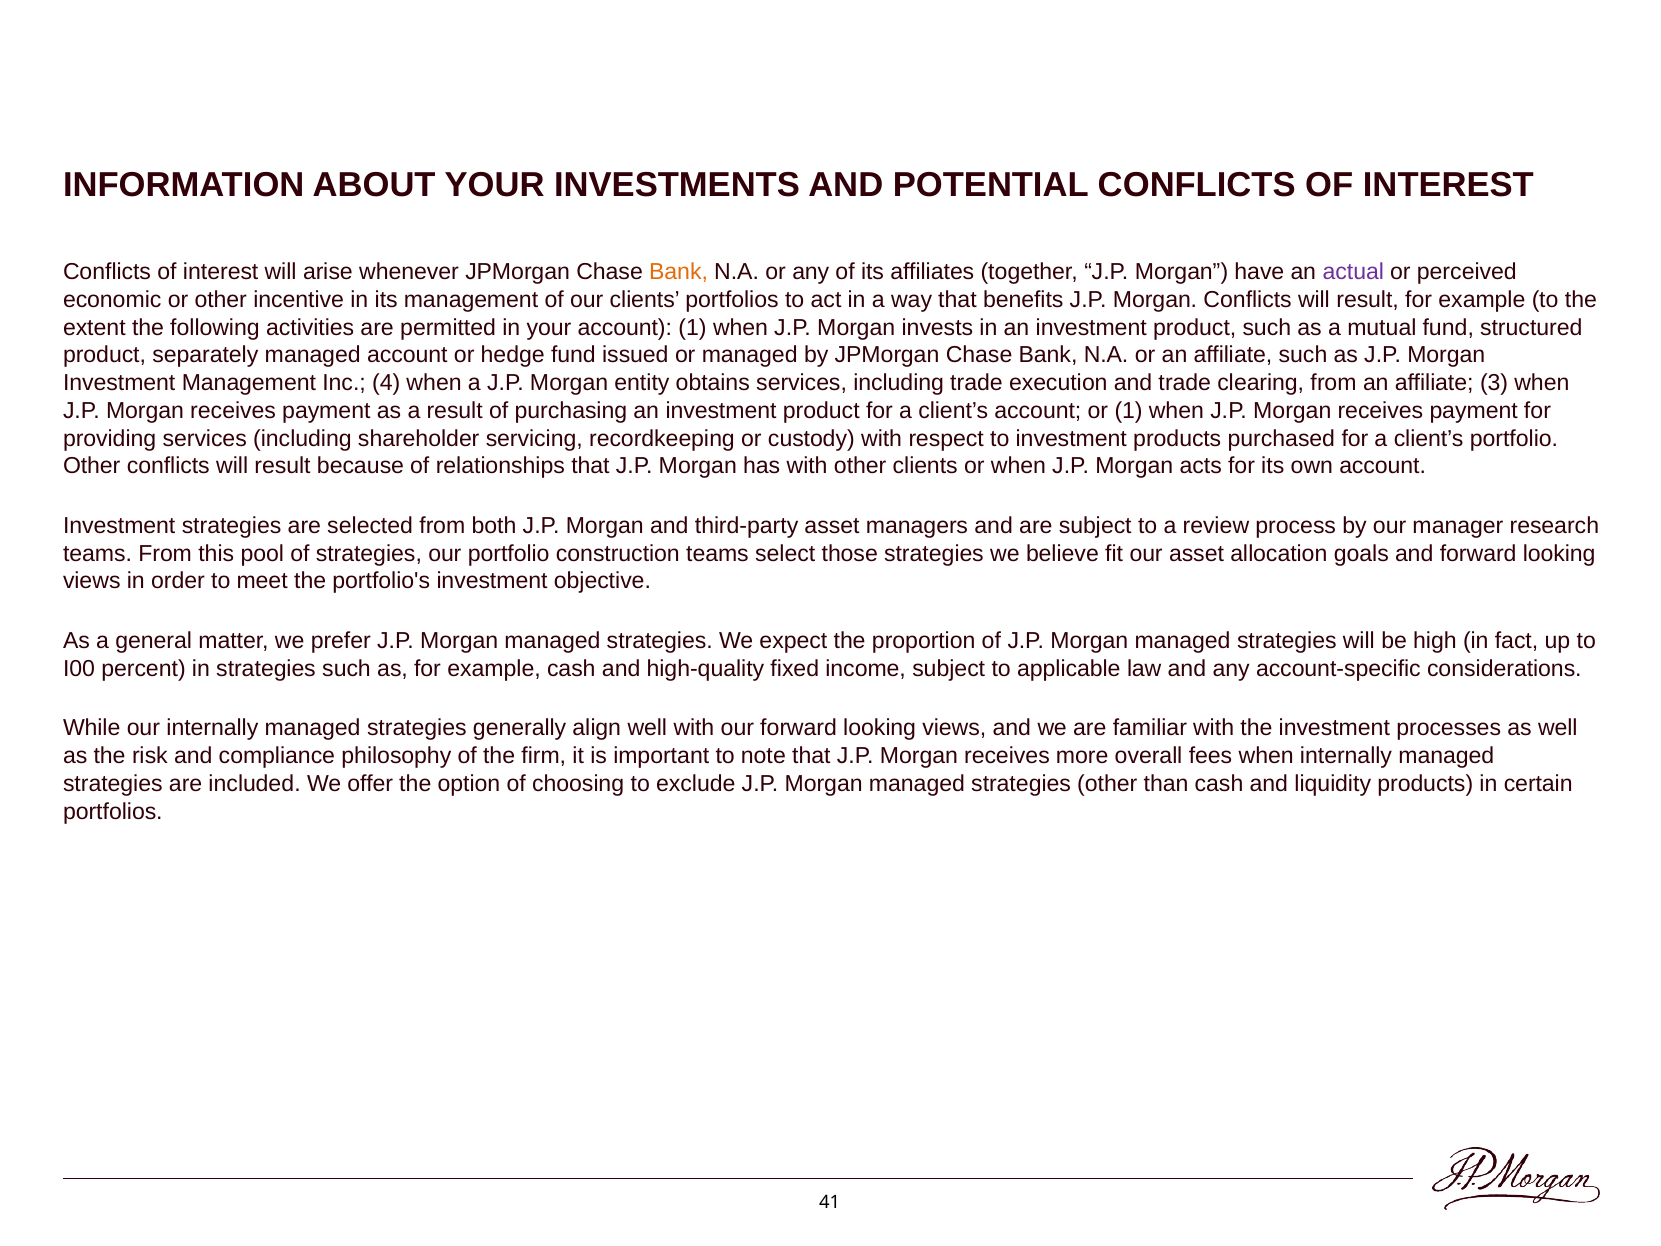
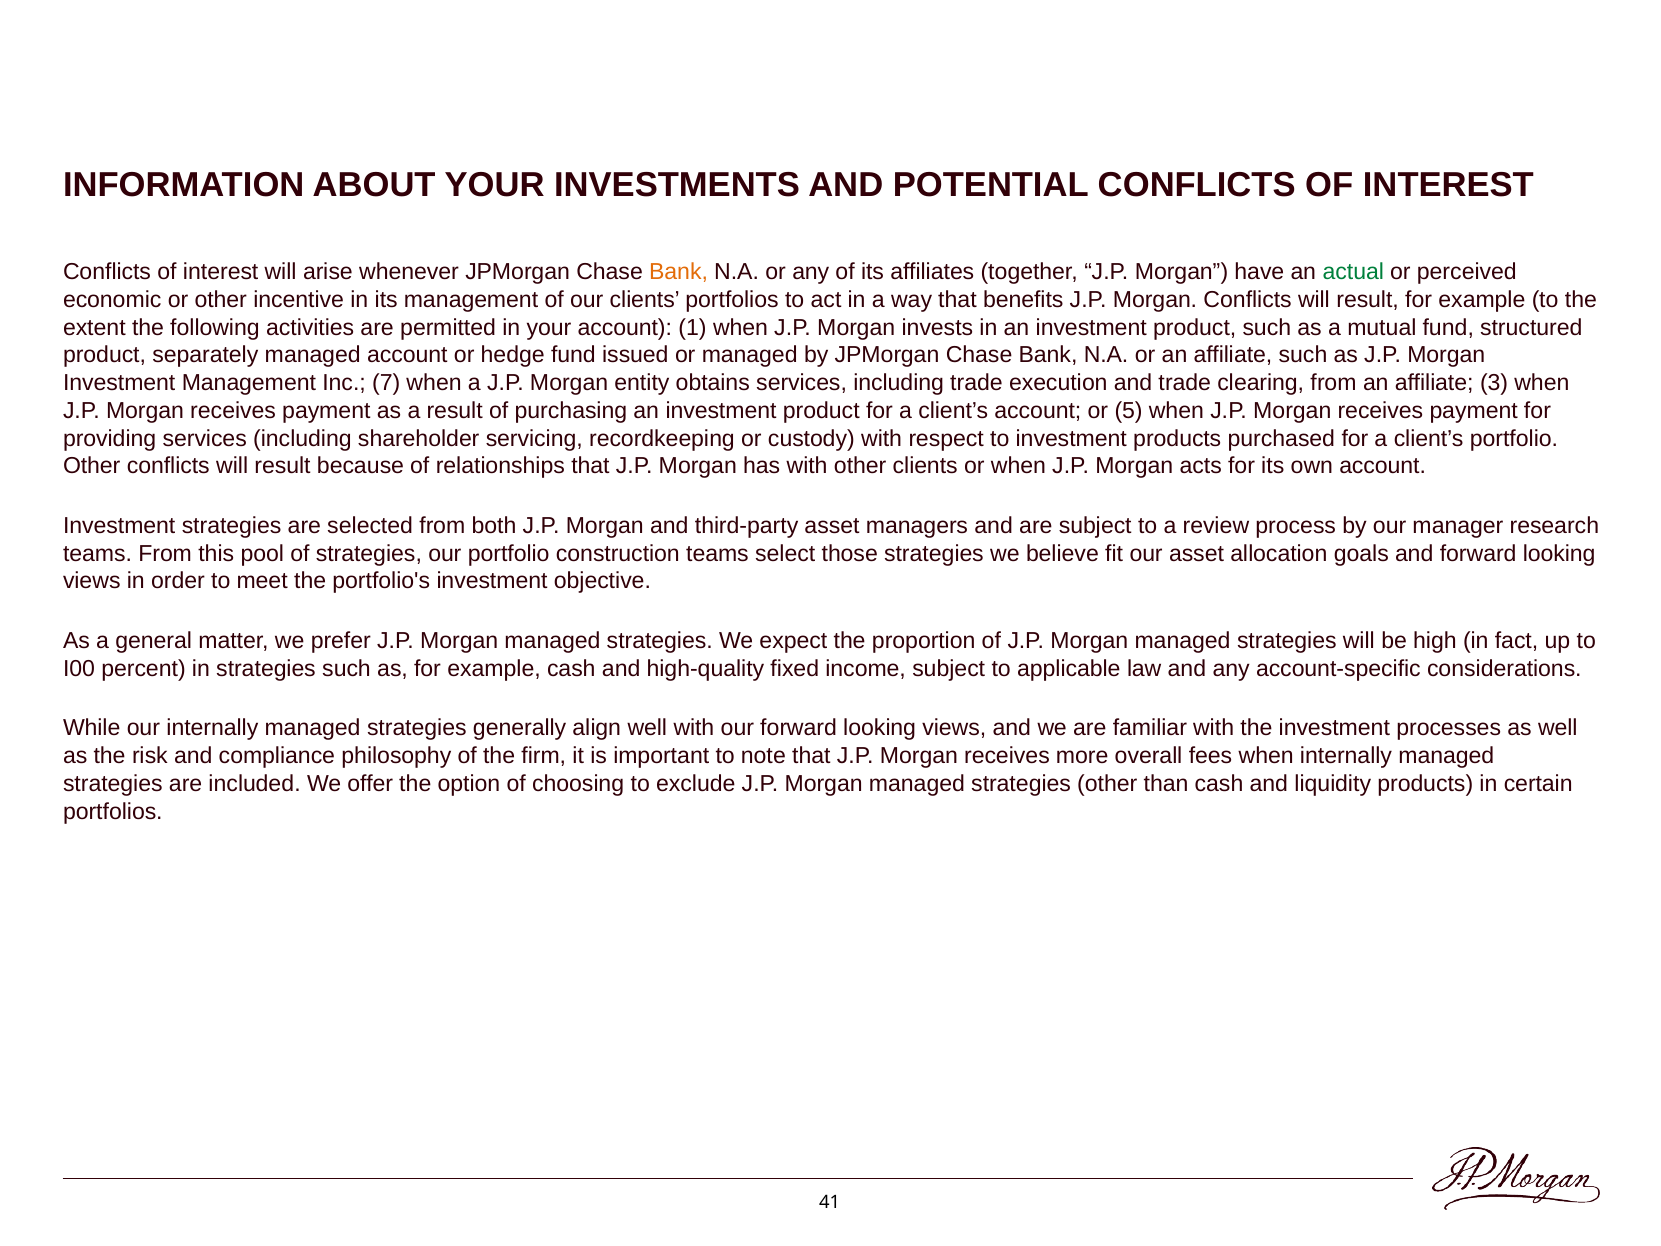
actual colour: purple -> green (1353, 272)
4: 4 -> 7 (386, 383)
or 1: 1 -> 5 (1129, 411)
